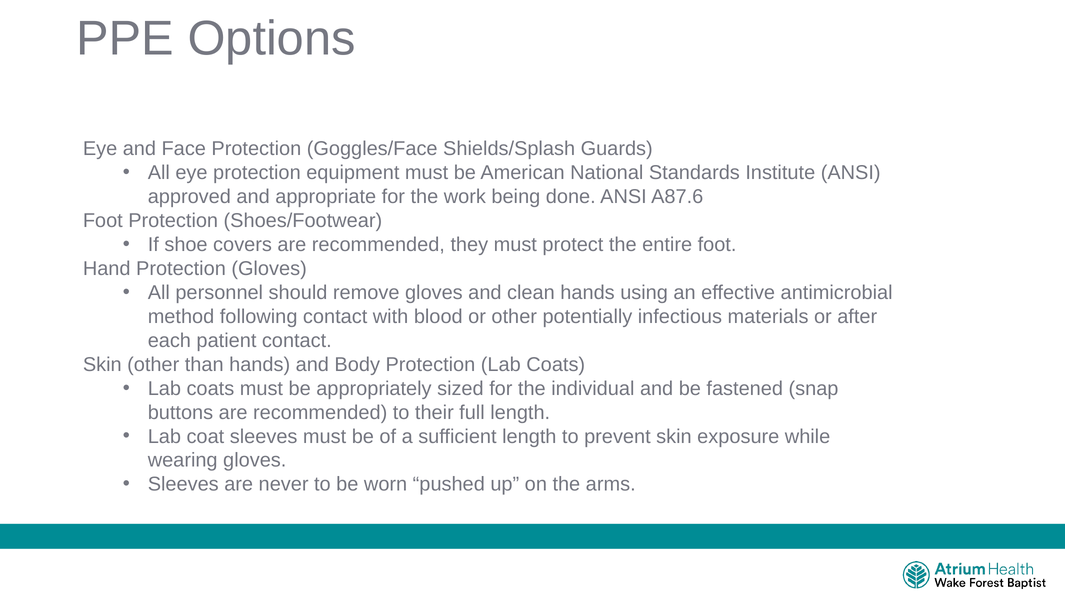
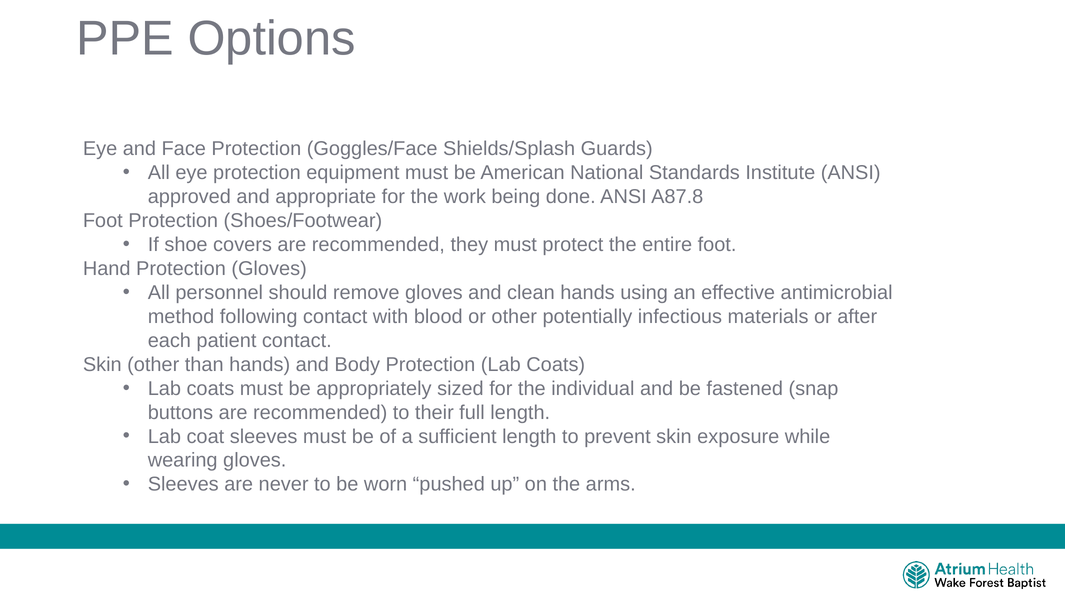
A87.6: A87.6 -> A87.8 (677, 197)
